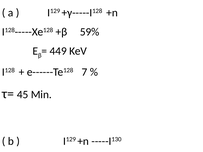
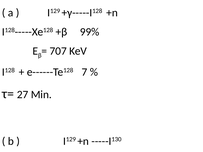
59%: 59% -> 99% (90, 32)
449: 449 -> 707 (58, 51)
45: 45 -> 27 (23, 95)
